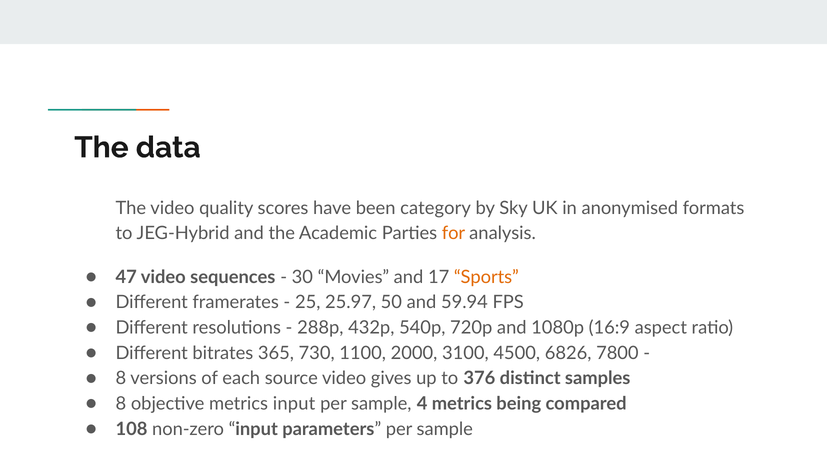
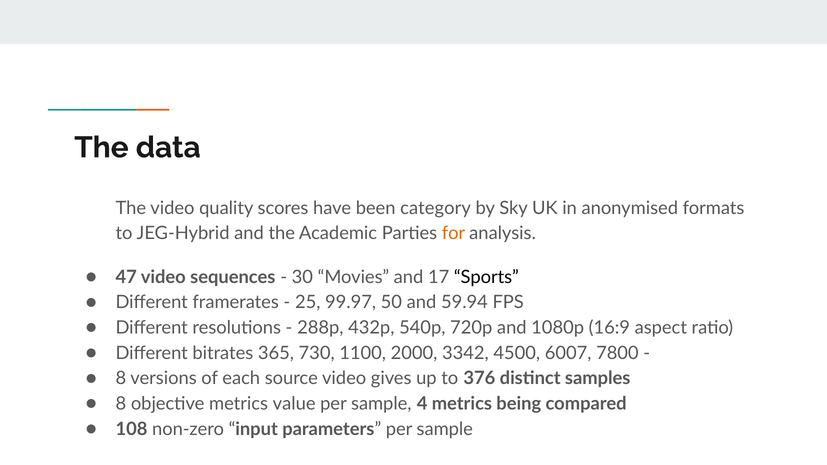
Sports colour: orange -> black (486, 277)
25.97: 25.97 -> 99.97 (351, 303)
3100: 3100 -> 3342 (465, 353)
6826: 6826 -> 6007 (568, 353)
metrics input: input -> value (294, 404)
